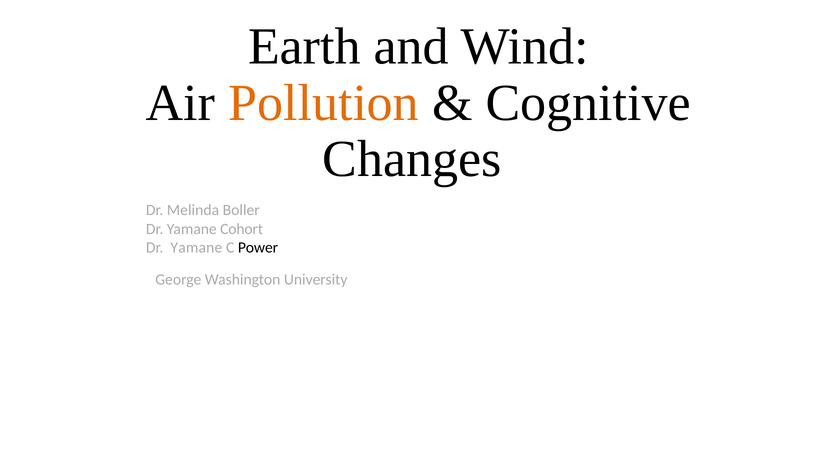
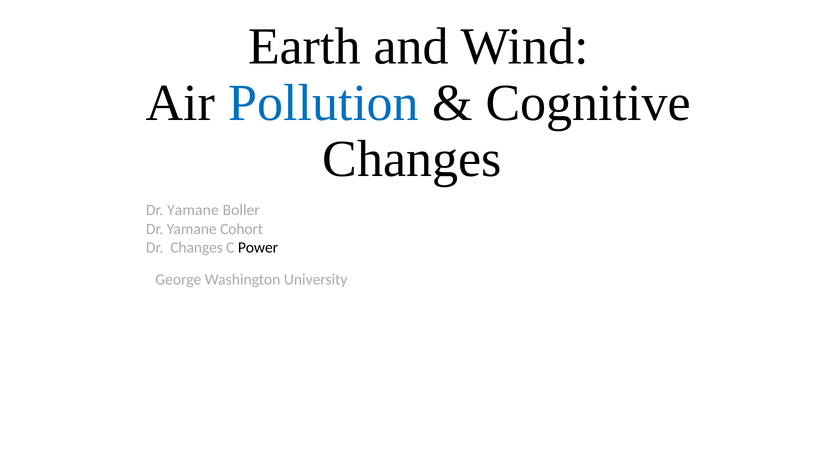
Pollution colour: orange -> blue (324, 103)
Melinda: Melinda -> Yamane (193, 210)
Yamane: Yamane -> Changes (197, 248)
